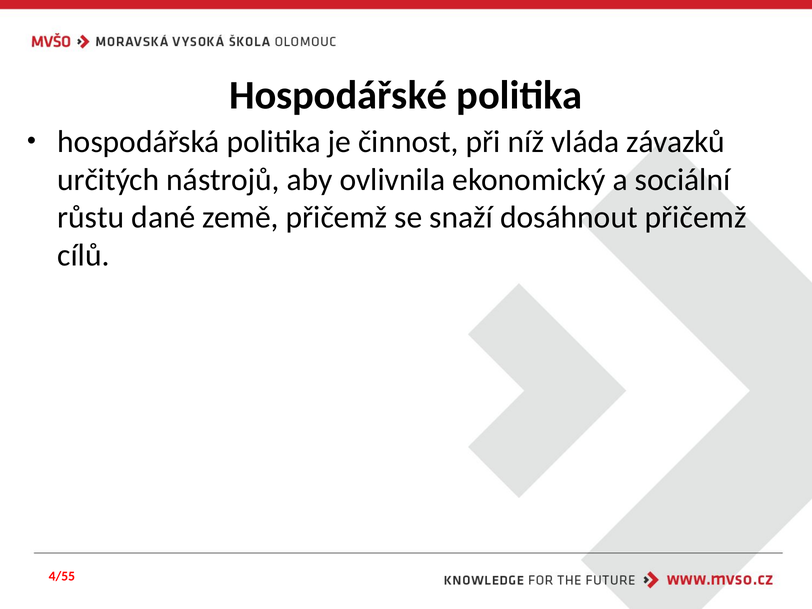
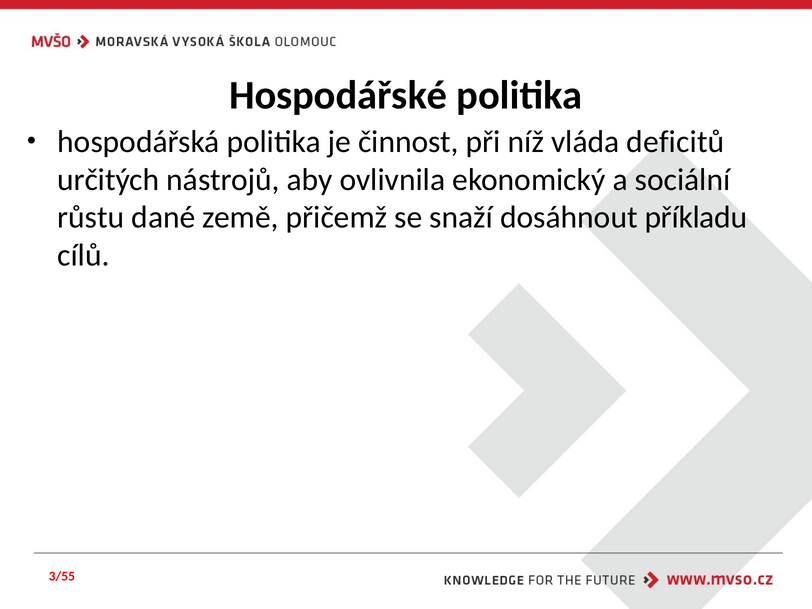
závazků: závazků -> deficitů (675, 142)
dosáhnout přičemž: přičemž -> příkladu (696, 218)
4/55: 4/55 -> 3/55 (62, 576)
